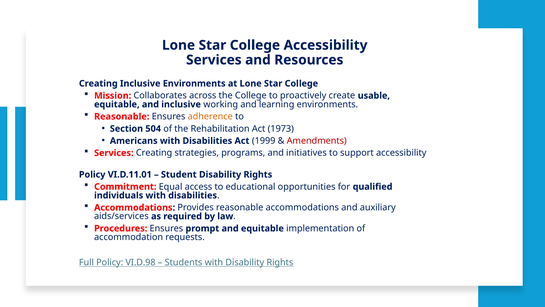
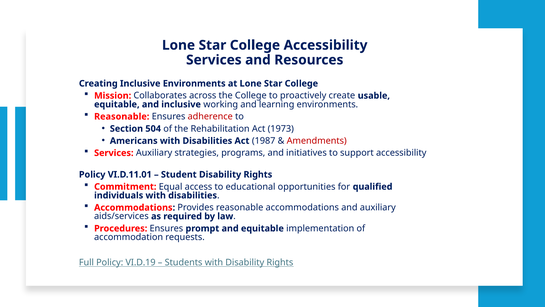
adherence colour: orange -> red (210, 116)
1999: 1999 -> 1987 (264, 141)
Services Creating: Creating -> Auxiliary (154, 153)
VI.D.98: VI.D.98 -> VI.D.19 (141, 262)
